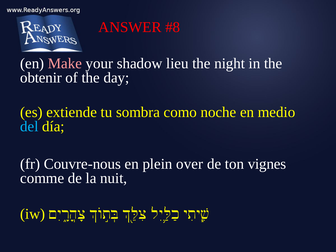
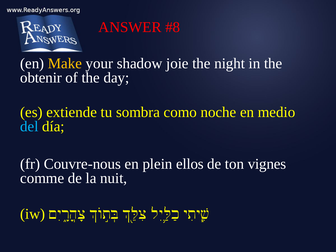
Make colour: pink -> yellow (65, 63)
lieu: lieu -> joie (177, 63)
over: over -> ellos (190, 164)
